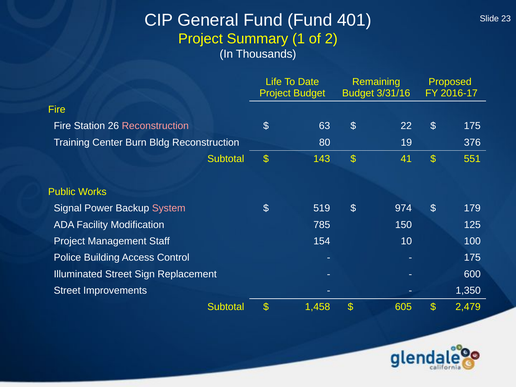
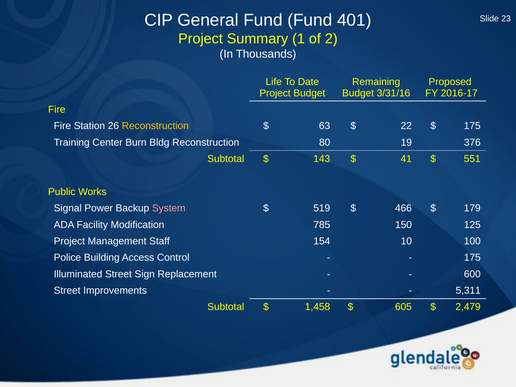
Reconstruction colour: pink -> yellow (155, 126)
974: 974 -> 466 (403, 208)
1,350: 1,350 -> 5,311 (468, 291)
